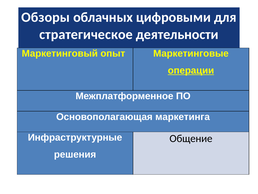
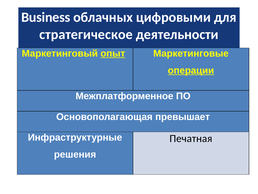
Обзоры: Обзоры -> Business (46, 17)
опыт underline: none -> present (113, 53)
маркетинга: маркетинга -> превышает (183, 117)
Общение: Общение -> Печатная (191, 138)
